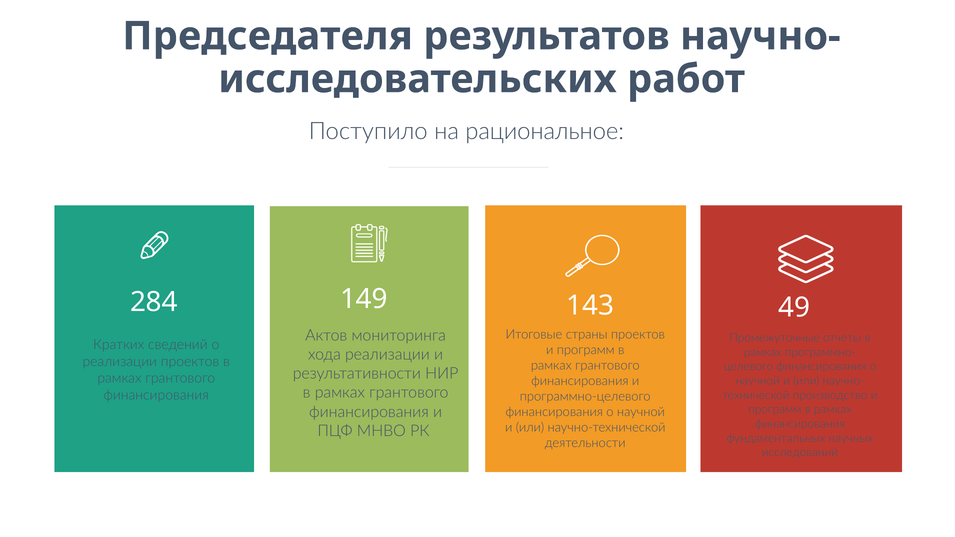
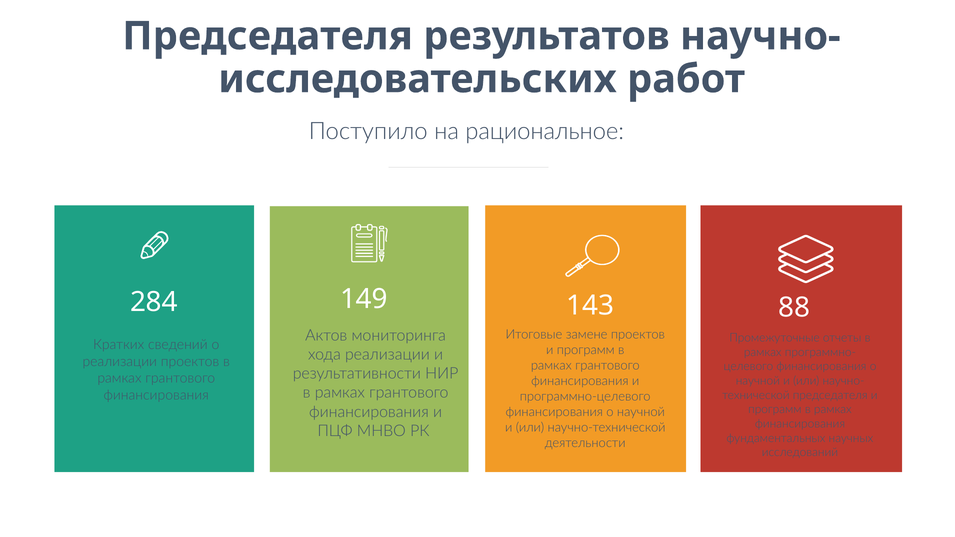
49: 49 -> 88 (794, 307)
страны: страны -> замене (587, 335)
производство: производство -> председателя (830, 395)
